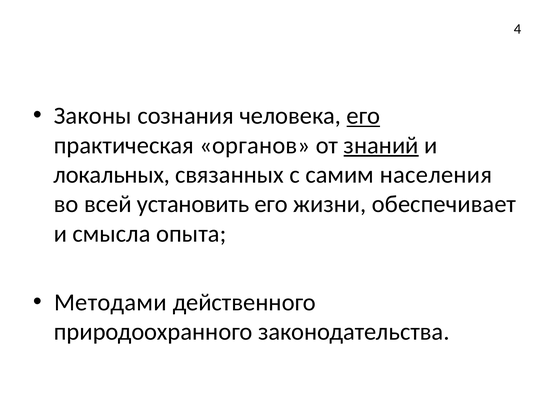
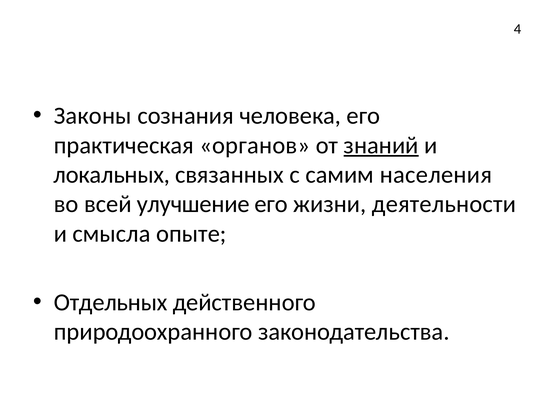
его underline: present -> none (363, 116)
установить: установить -> улучшение (193, 204)
обеспечивает: обеспечивает -> деятельности (444, 204)
опыта: опыта -> опыте (191, 234)
Методами: Методами -> Отдельных (111, 302)
